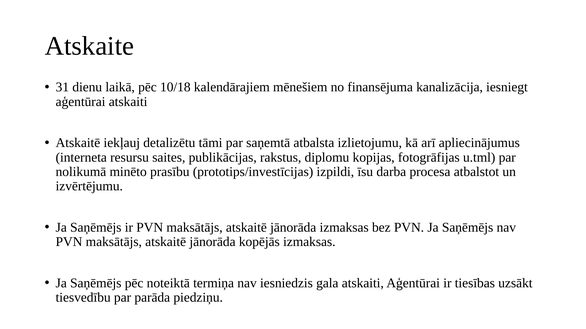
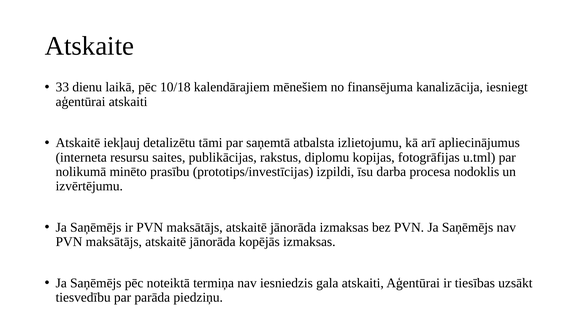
31: 31 -> 33 (62, 87)
atbalstot: atbalstot -> nodoklis (477, 172)
